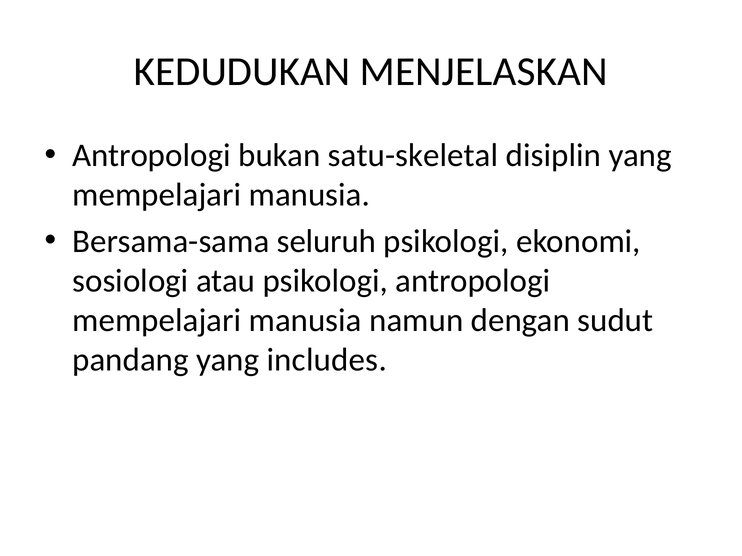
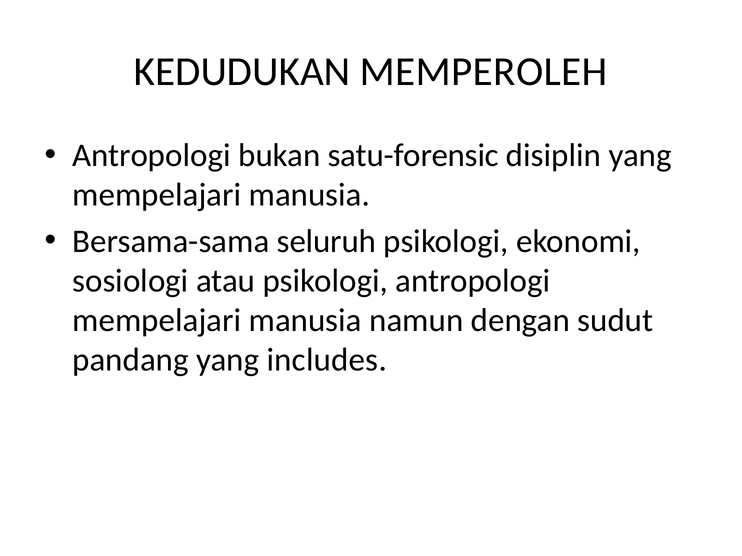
MENJELASKAN: MENJELASKAN -> MEMPEROLEH (484, 72)
satu-skeletal: satu-skeletal -> satu-forensic (413, 156)
